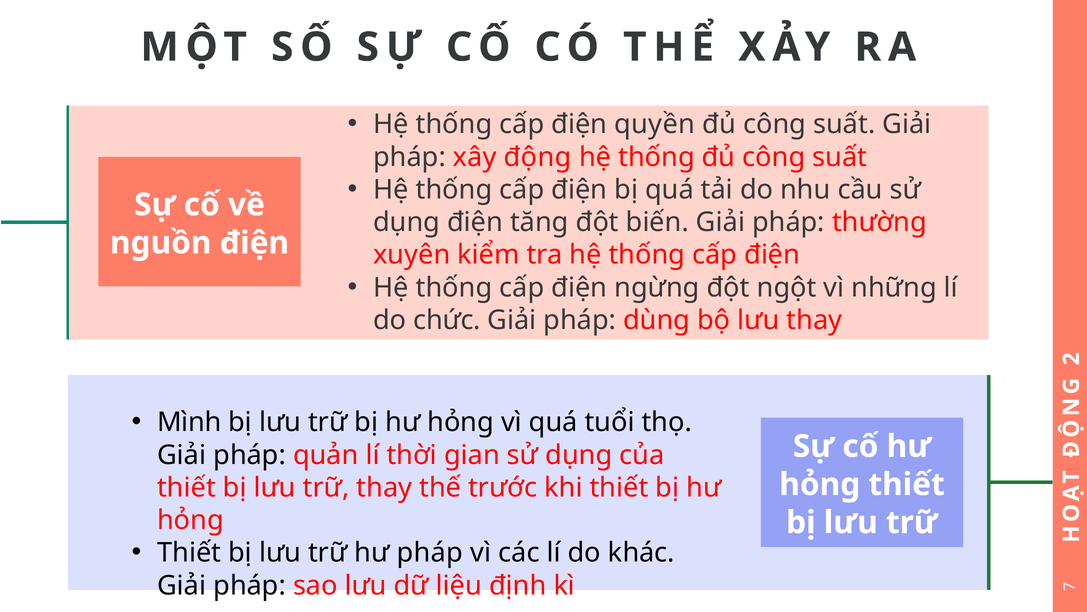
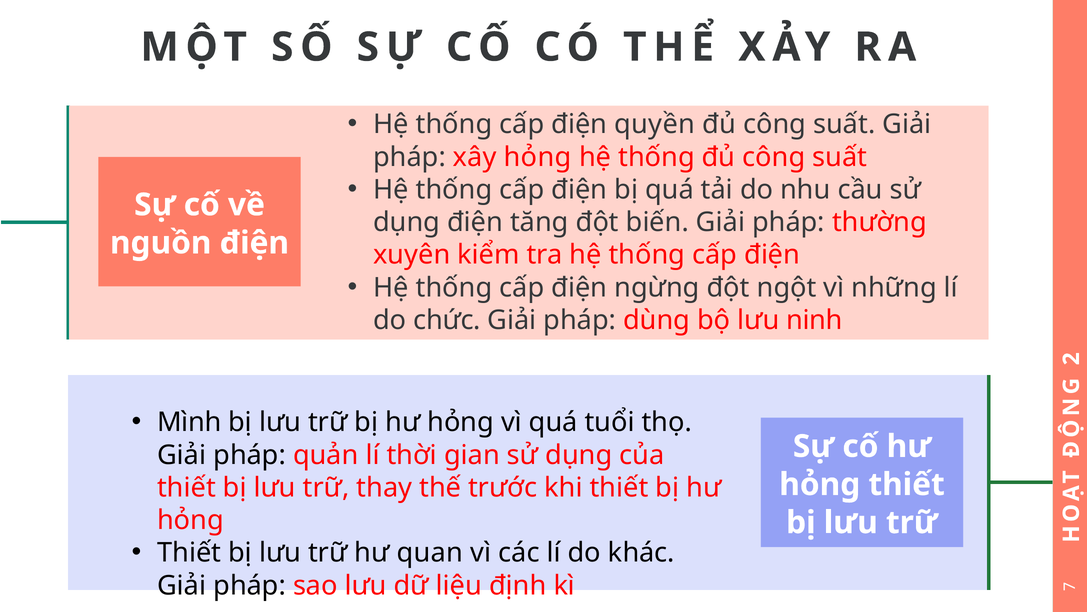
xây động: động -> hỏng (538, 157)
lưu thay: thay -> ninh (814, 320)
hư pháp: pháp -> quan (430, 552)
